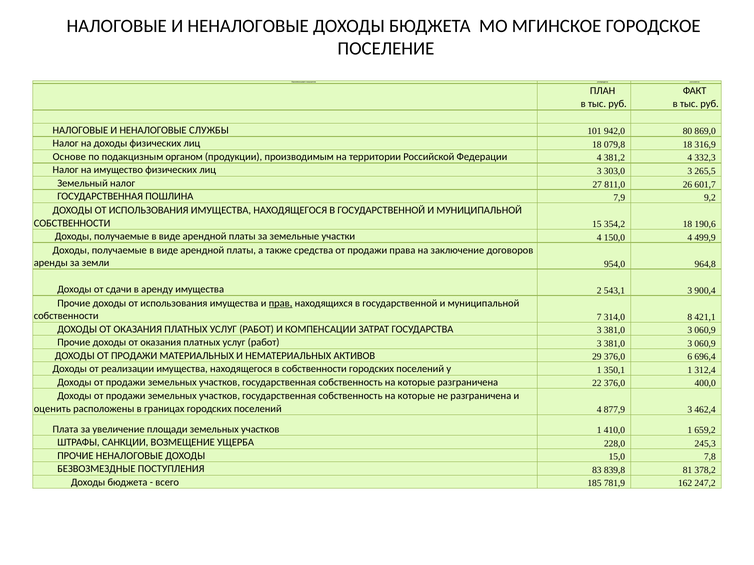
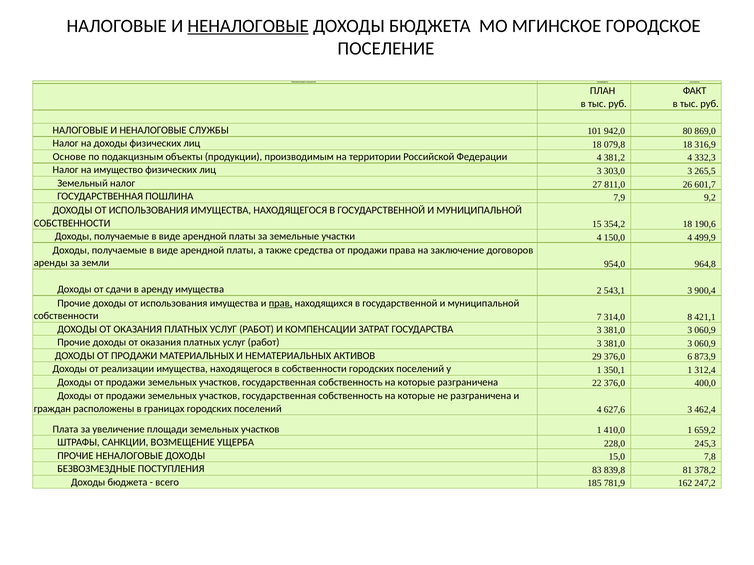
НЕНАЛОГОВЫЕ underline: none -> present (248, 26)
органом: органом -> объекты (184, 157)
696,4: 696,4 -> 873,9 (705, 357)
оценить: оценить -> граждан (52, 409)
877,9: 877,9 -> 627,6 (614, 410)
